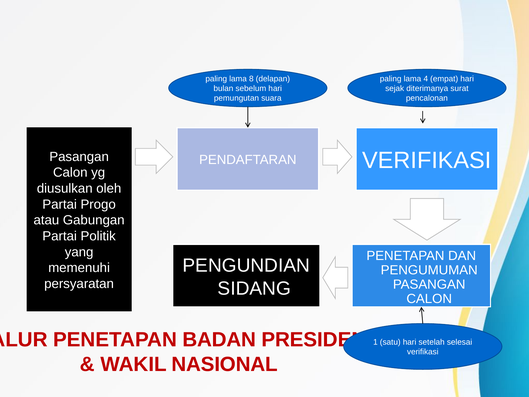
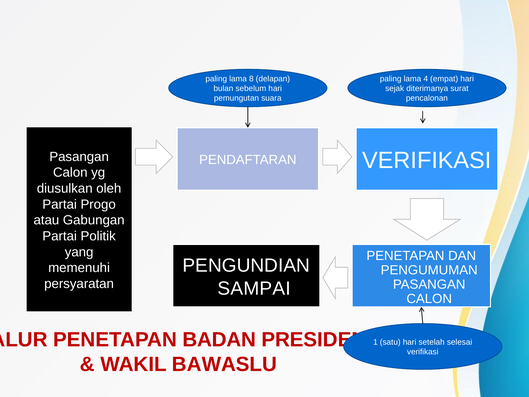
SIDANG: SIDANG -> SAMPAI (254, 288)
NASIONAL: NASIONAL -> BAWASLU (224, 364)
